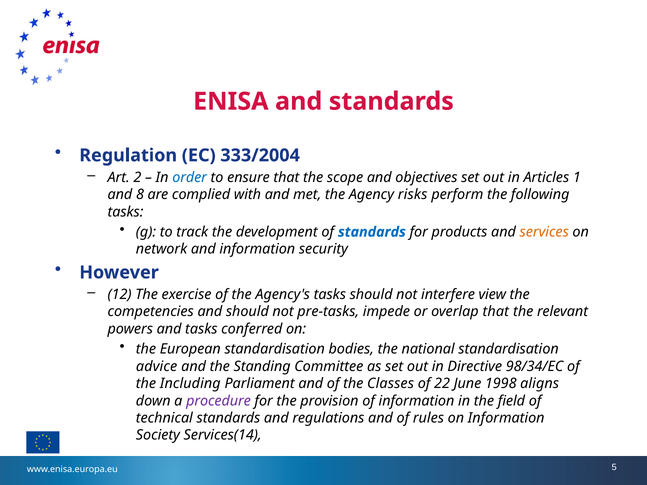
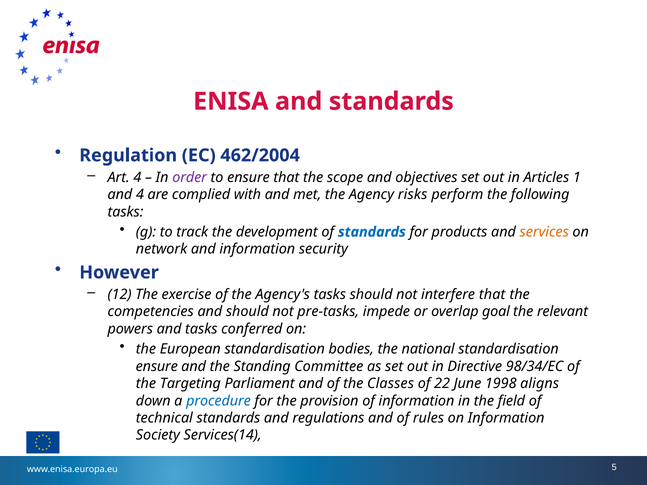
333/2004: 333/2004 -> 462/2004 (260, 155)
Art 2: 2 -> 4 (137, 177)
order colour: blue -> purple (190, 177)
and 8: 8 -> 4 (140, 195)
interfere view: view -> that (492, 295)
overlap that: that -> goal (496, 312)
advice: advice -> ensure (157, 366)
Including: Including -> Targeting (190, 384)
procedure colour: purple -> blue (218, 401)
